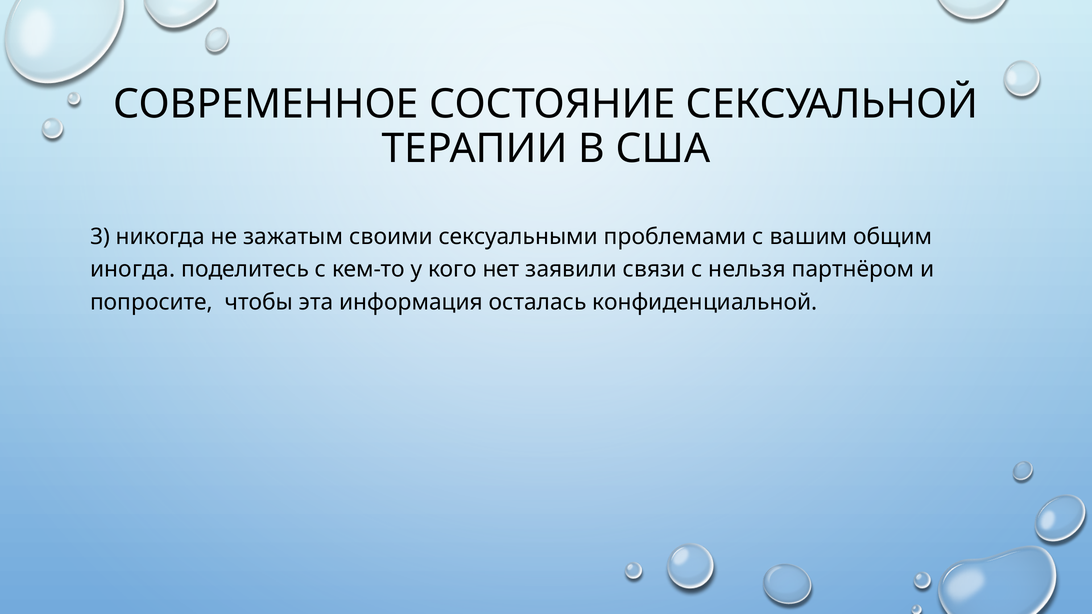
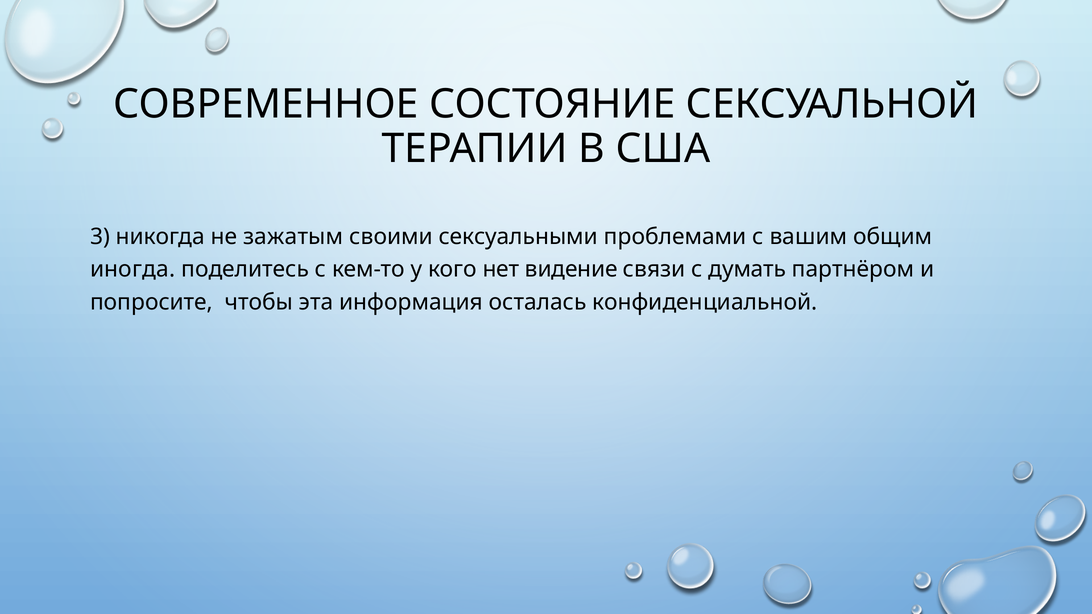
заявили: заявили -> видение (571, 270)
нельзя: нельзя -> думать (747, 270)
